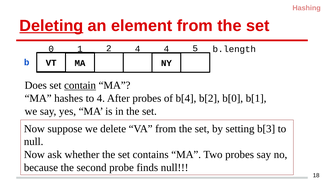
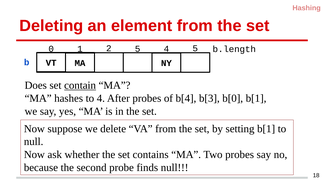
Deleting underline: present -> none (51, 26)
2 4: 4 -> 5 (138, 49)
b[2: b[2 -> b[3 (209, 98)
setting b[3: b[3 -> b[1 (266, 129)
